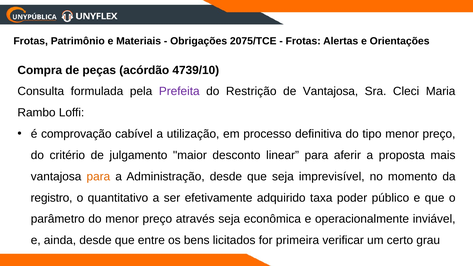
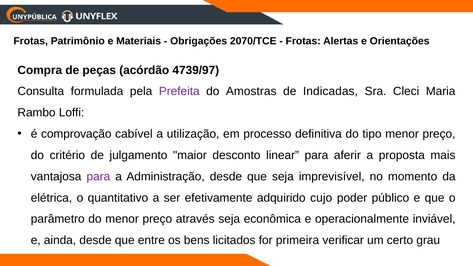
2075/TCE: 2075/TCE -> 2070/TCE (253, 41)
4739/10: 4739/10 -> 4739/97 (196, 70)
Restrição: Restrição -> Amostras (251, 91)
de Vantajosa: Vantajosa -> Indicadas (330, 91)
para colour: orange -> purple (98, 177)
registro: registro -> elétrica (51, 198)
taxa: taxa -> cujo (321, 198)
